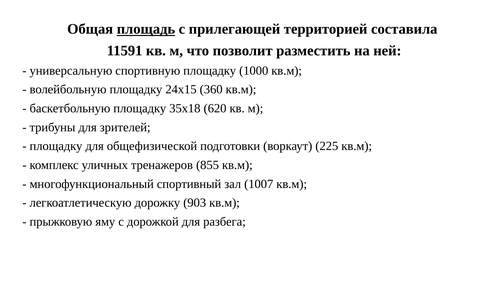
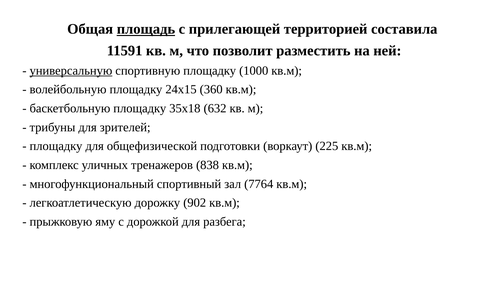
универсальную underline: none -> present (71, 70)
620: 620 -> 632 (215, 108)
855: 855 -> 838 (208, 165)
1007: 1007 -> 7764 (259, 184)
903: 903 -> 902 (195, 203)
